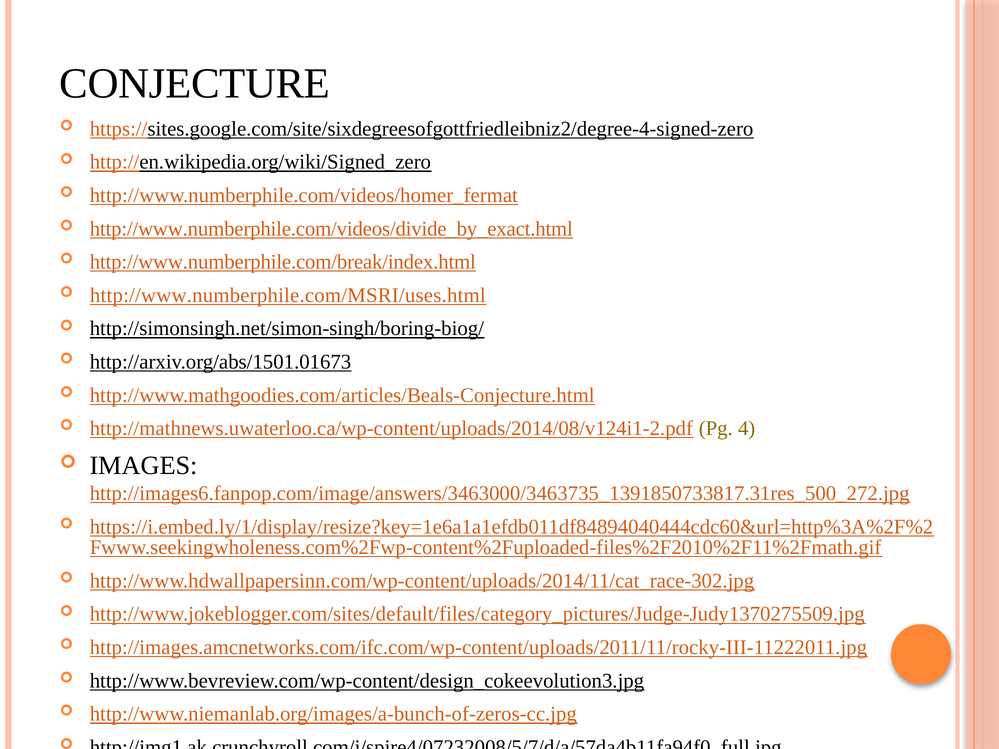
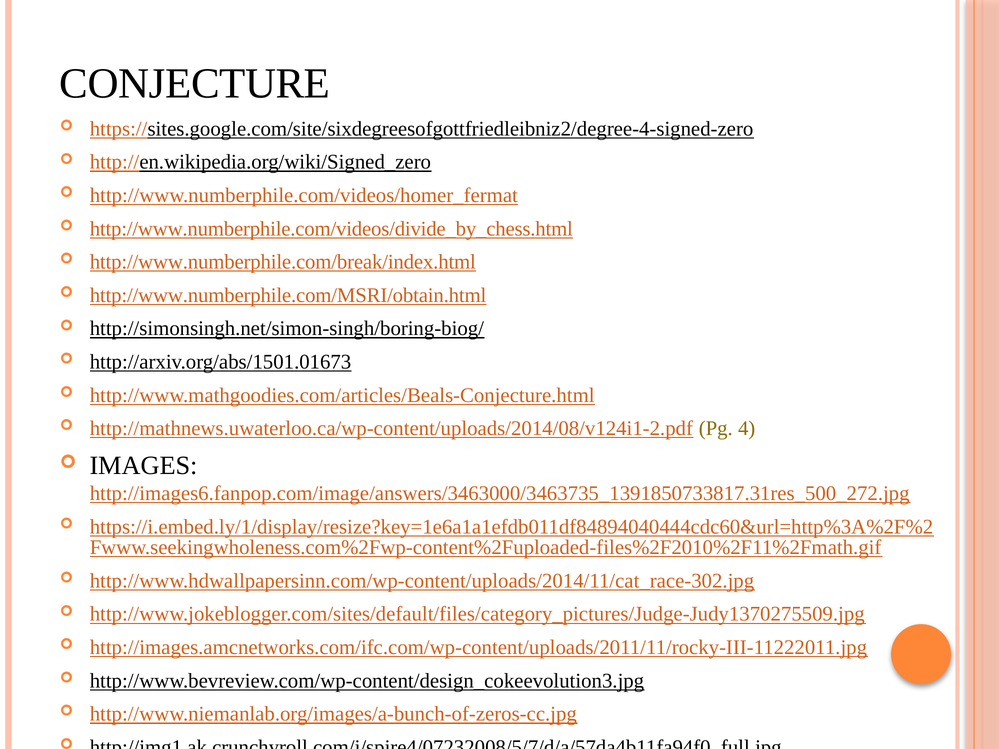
http://www.numberphile.com/videos/divide_by_exact.html: http://www.numberphile.com/videos/divide_by_exact.html -> http://www.numberphile.com/videos/divide_by_chess.html (331, 229)
http://www.numberphile.com/MSRI/uses.html: http://www.numberphile.com/MSRI/uses.html -> http://www.numberphile.com/MSRI/obtain.html (288, 295)
